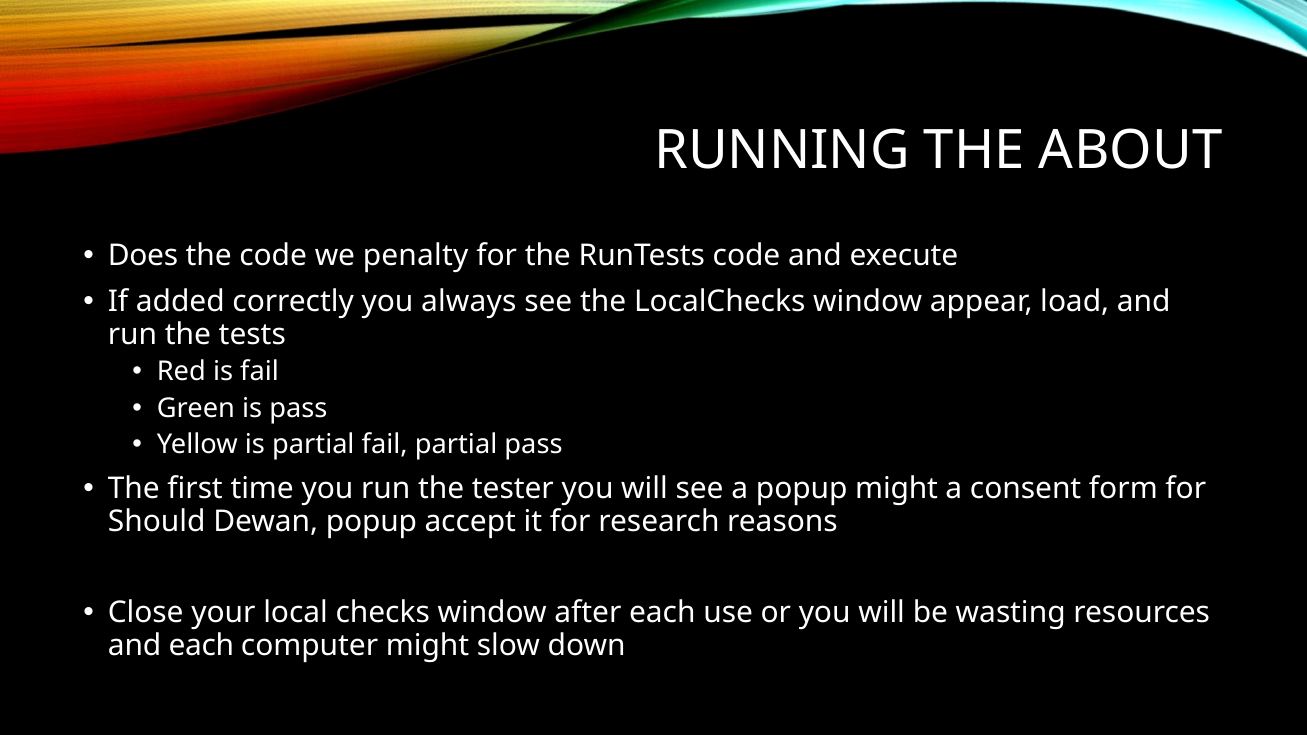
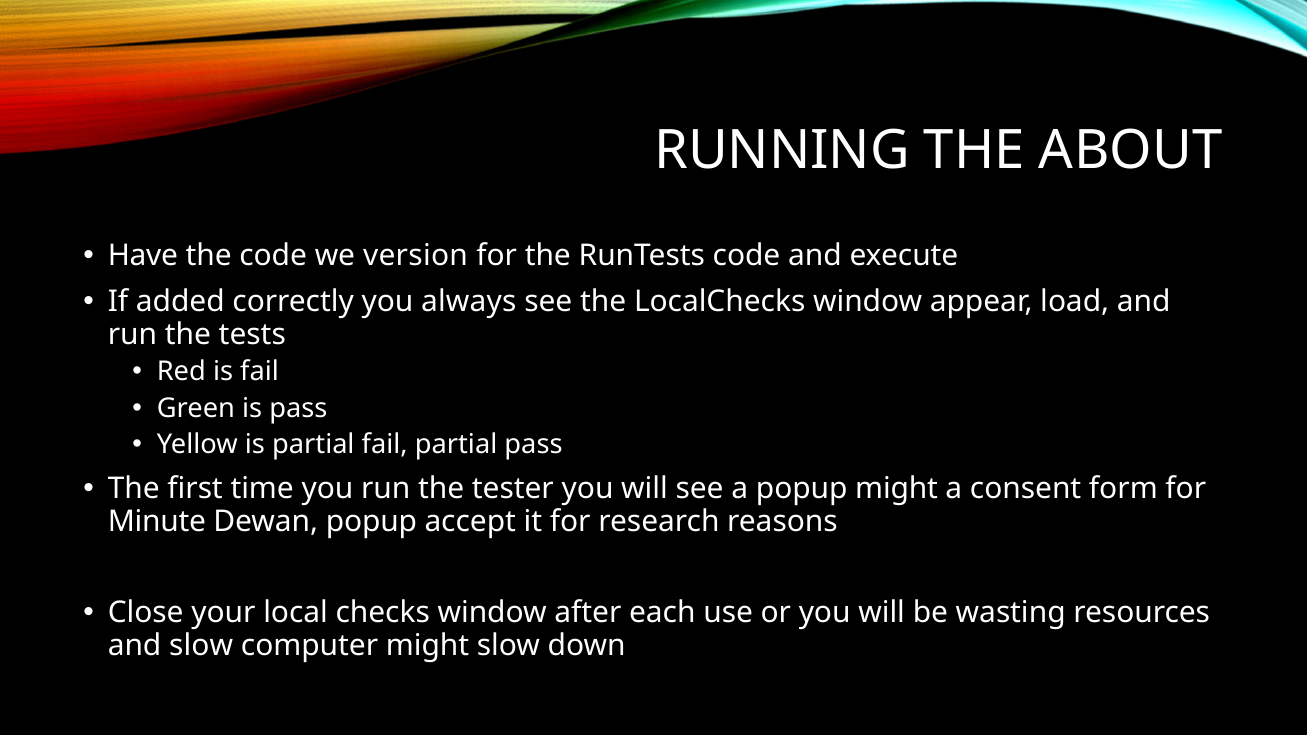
Does: Does -> Have (143, 256)
penalty: penalty -> version (416, 256)
Should: Should -> Minute (157, 521)
and each: each -> slow (201, 645)
